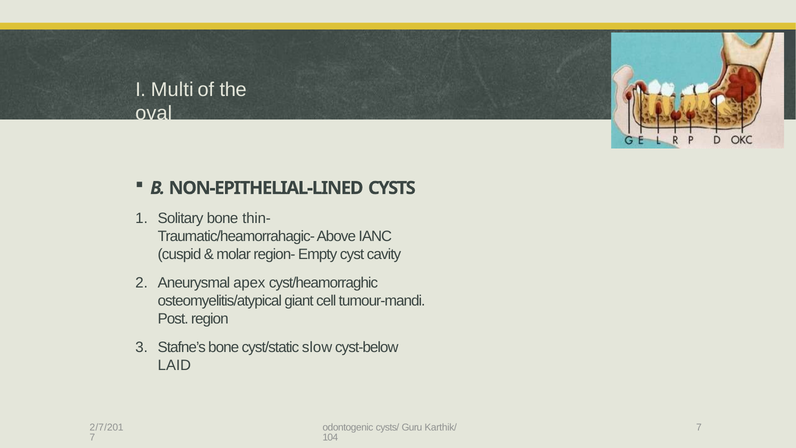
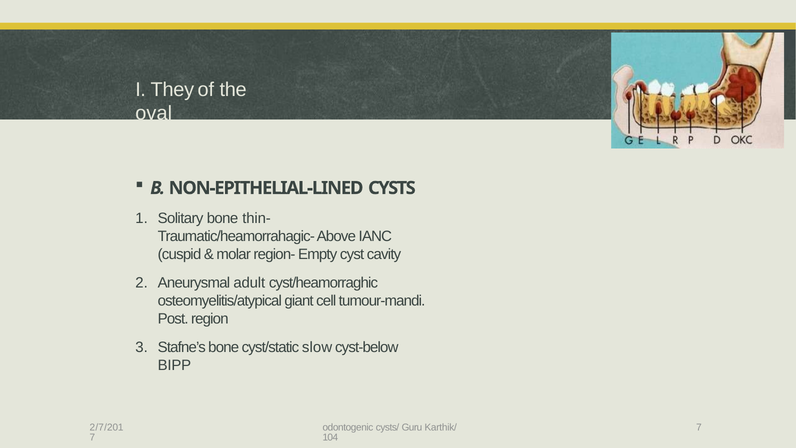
Multi: Multi -> They (172, 89)
apex: apex -> adult (249, 283)
LAID: LAID -> BIPP (174, 365)
